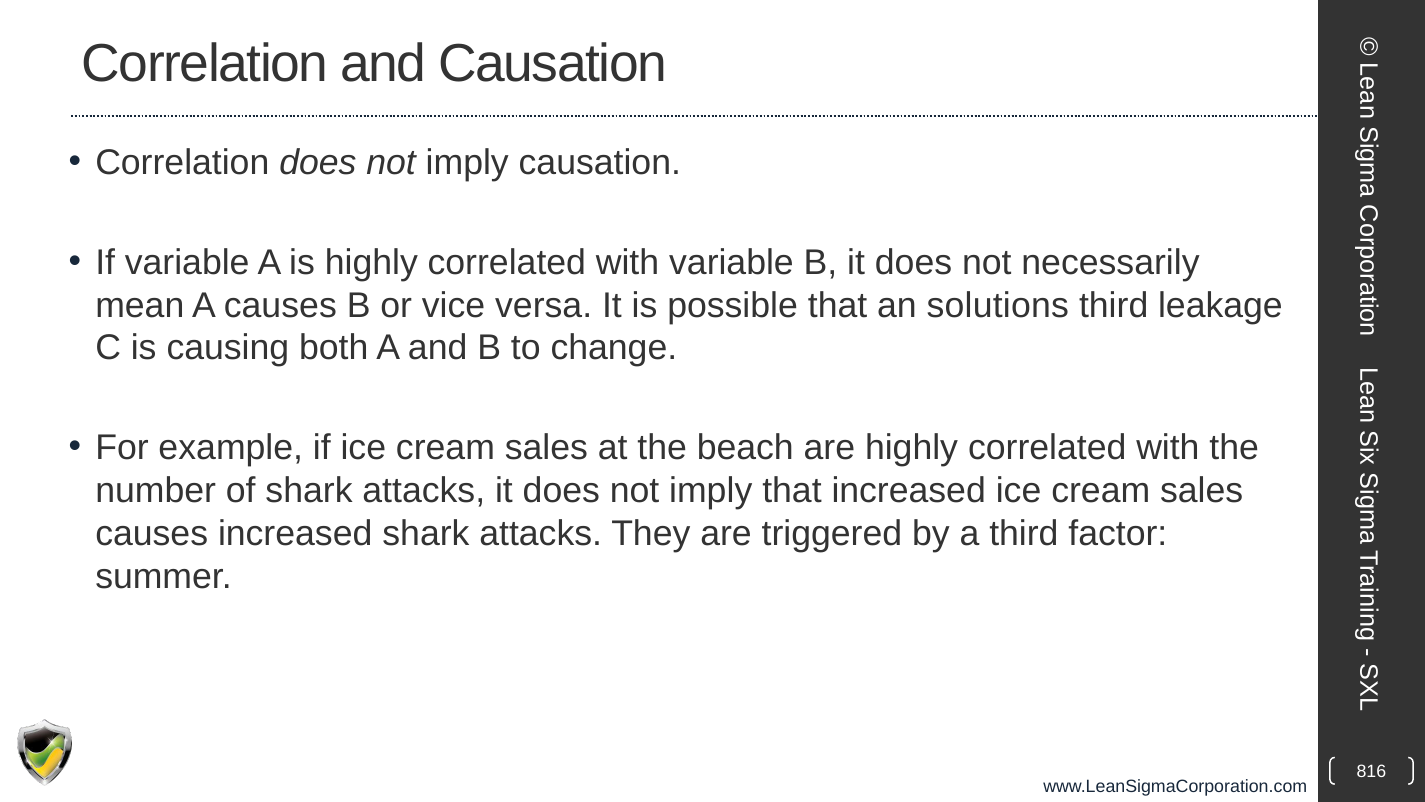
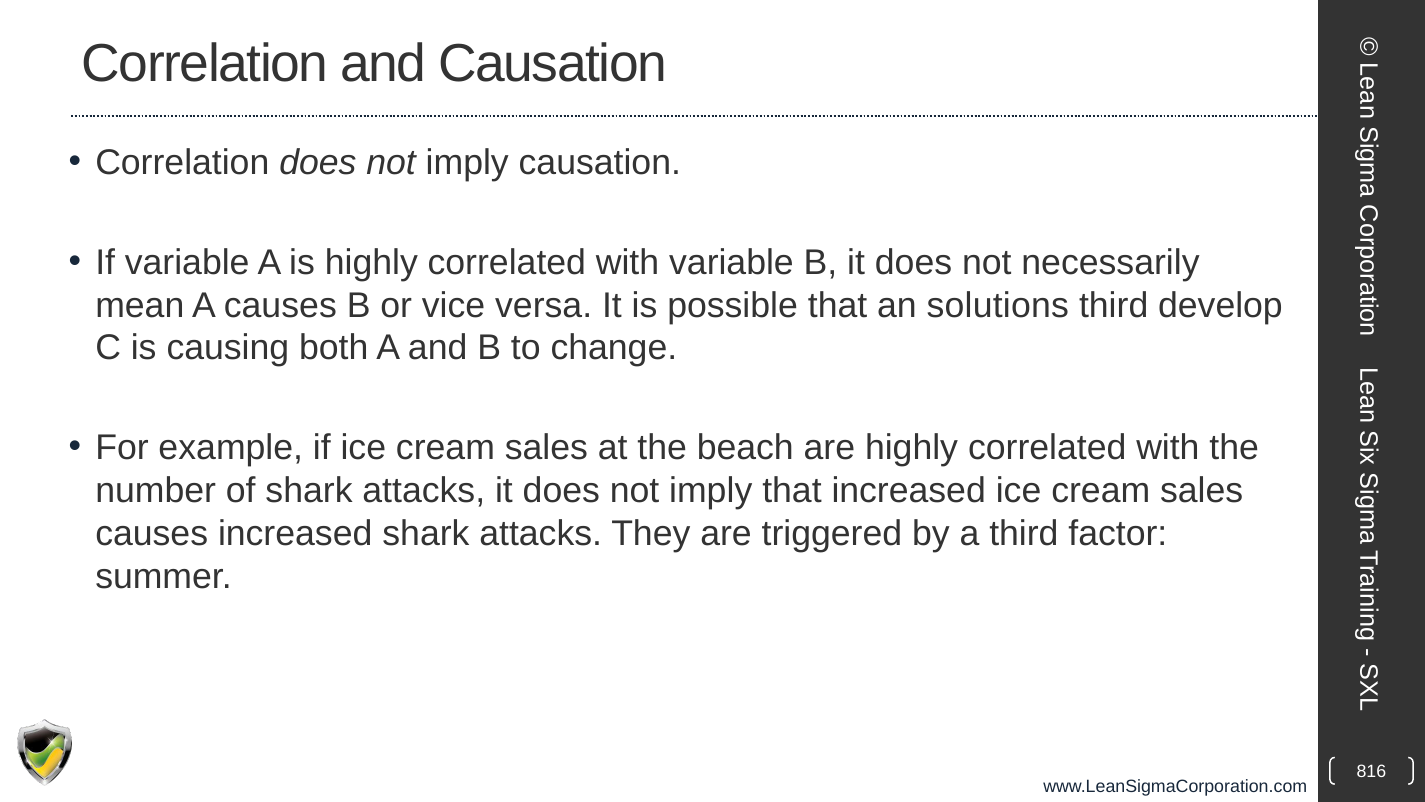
leakage: leakage -> develop (1220, 305)
